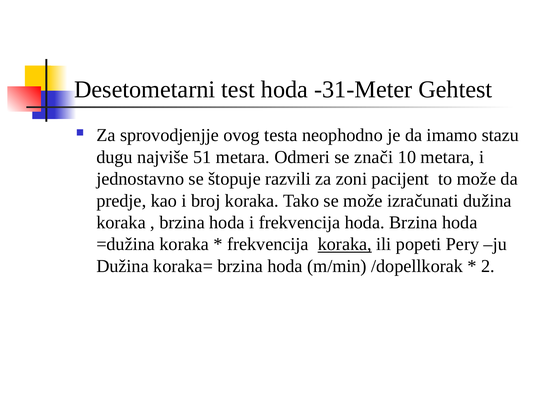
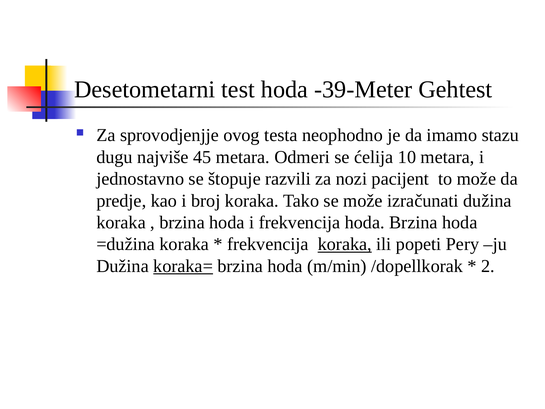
-31-Meter: -31-Meter -> -39-Meter (363, 89)
51: 51 -> 45 (202, 157)
znači: znači -> ćelija (374, 157)
zoni: zoni -> nozi (351, 179)
koraka= underline: none -> present (183, 266)
